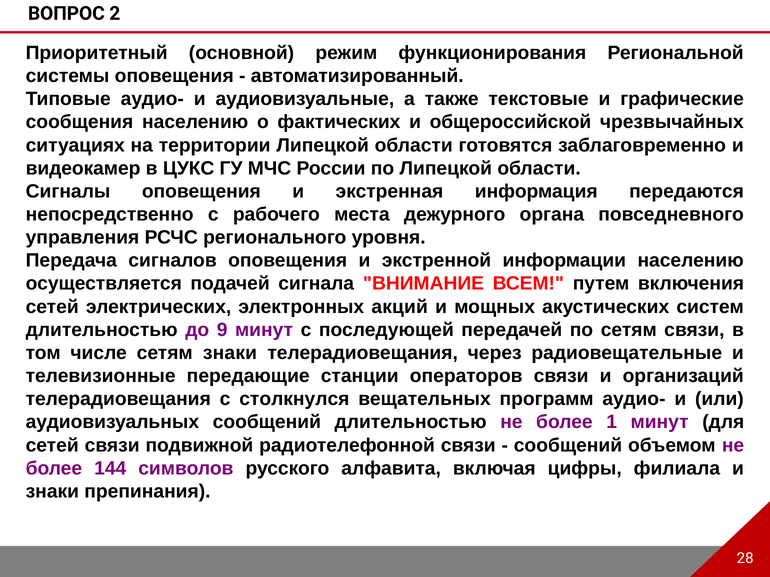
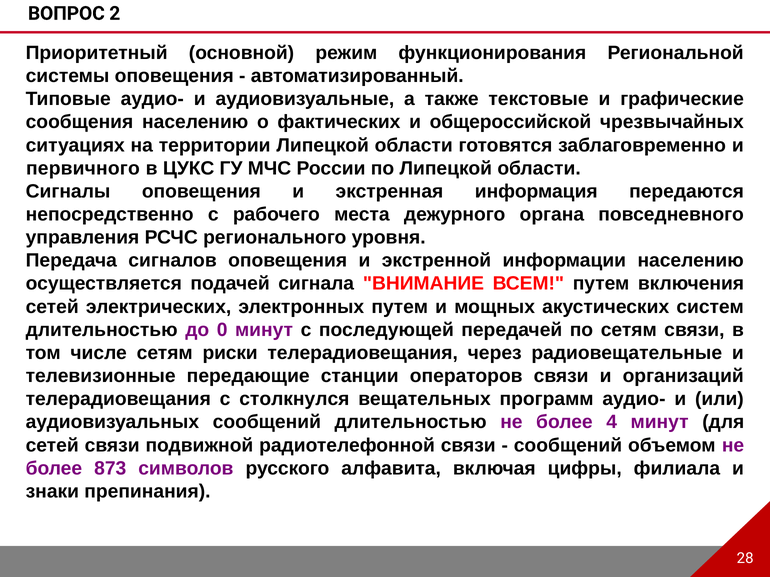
видеокамер: видеокамер -> первичного (83, 168)
электронных акций: акций -> путем (400, 307)
9: 9 -> 0 (222, 330)
сетям знаки: знаки -> риски (230, 353)
1: 1 -> 4 (612, 422)
144: 144 -> 873 (110, 469)
